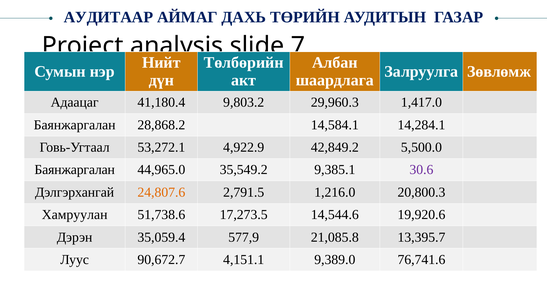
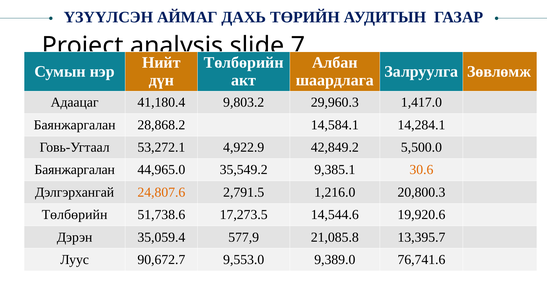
АУДИТААР: АУДИТААР -> ҮЗҮҮЛСЭН (108, 17)
30.6 colour: purple -> orange (421, 170)
Хамруулан: Хамруулан -> Төлбөрийн (75, 214)
4,151.1: 4,151.1 -> 9,553.0 (244, 259)
